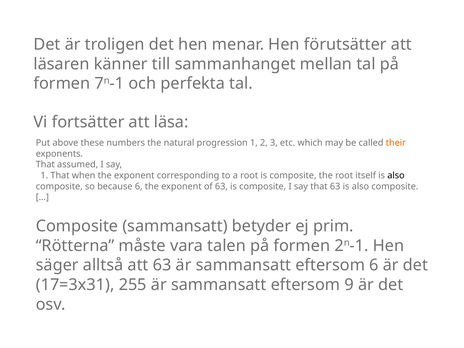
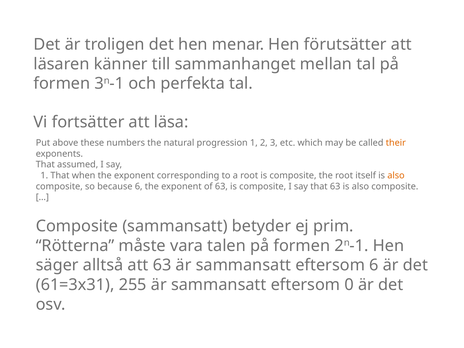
formen 7: 7 -> 3 (99, 84)
also colour: black -> orange (396, 176)
17=3x31: 17=3x31 -> 61=3x31 (75, 285)
9: 9 -> 0 (349, 285)
